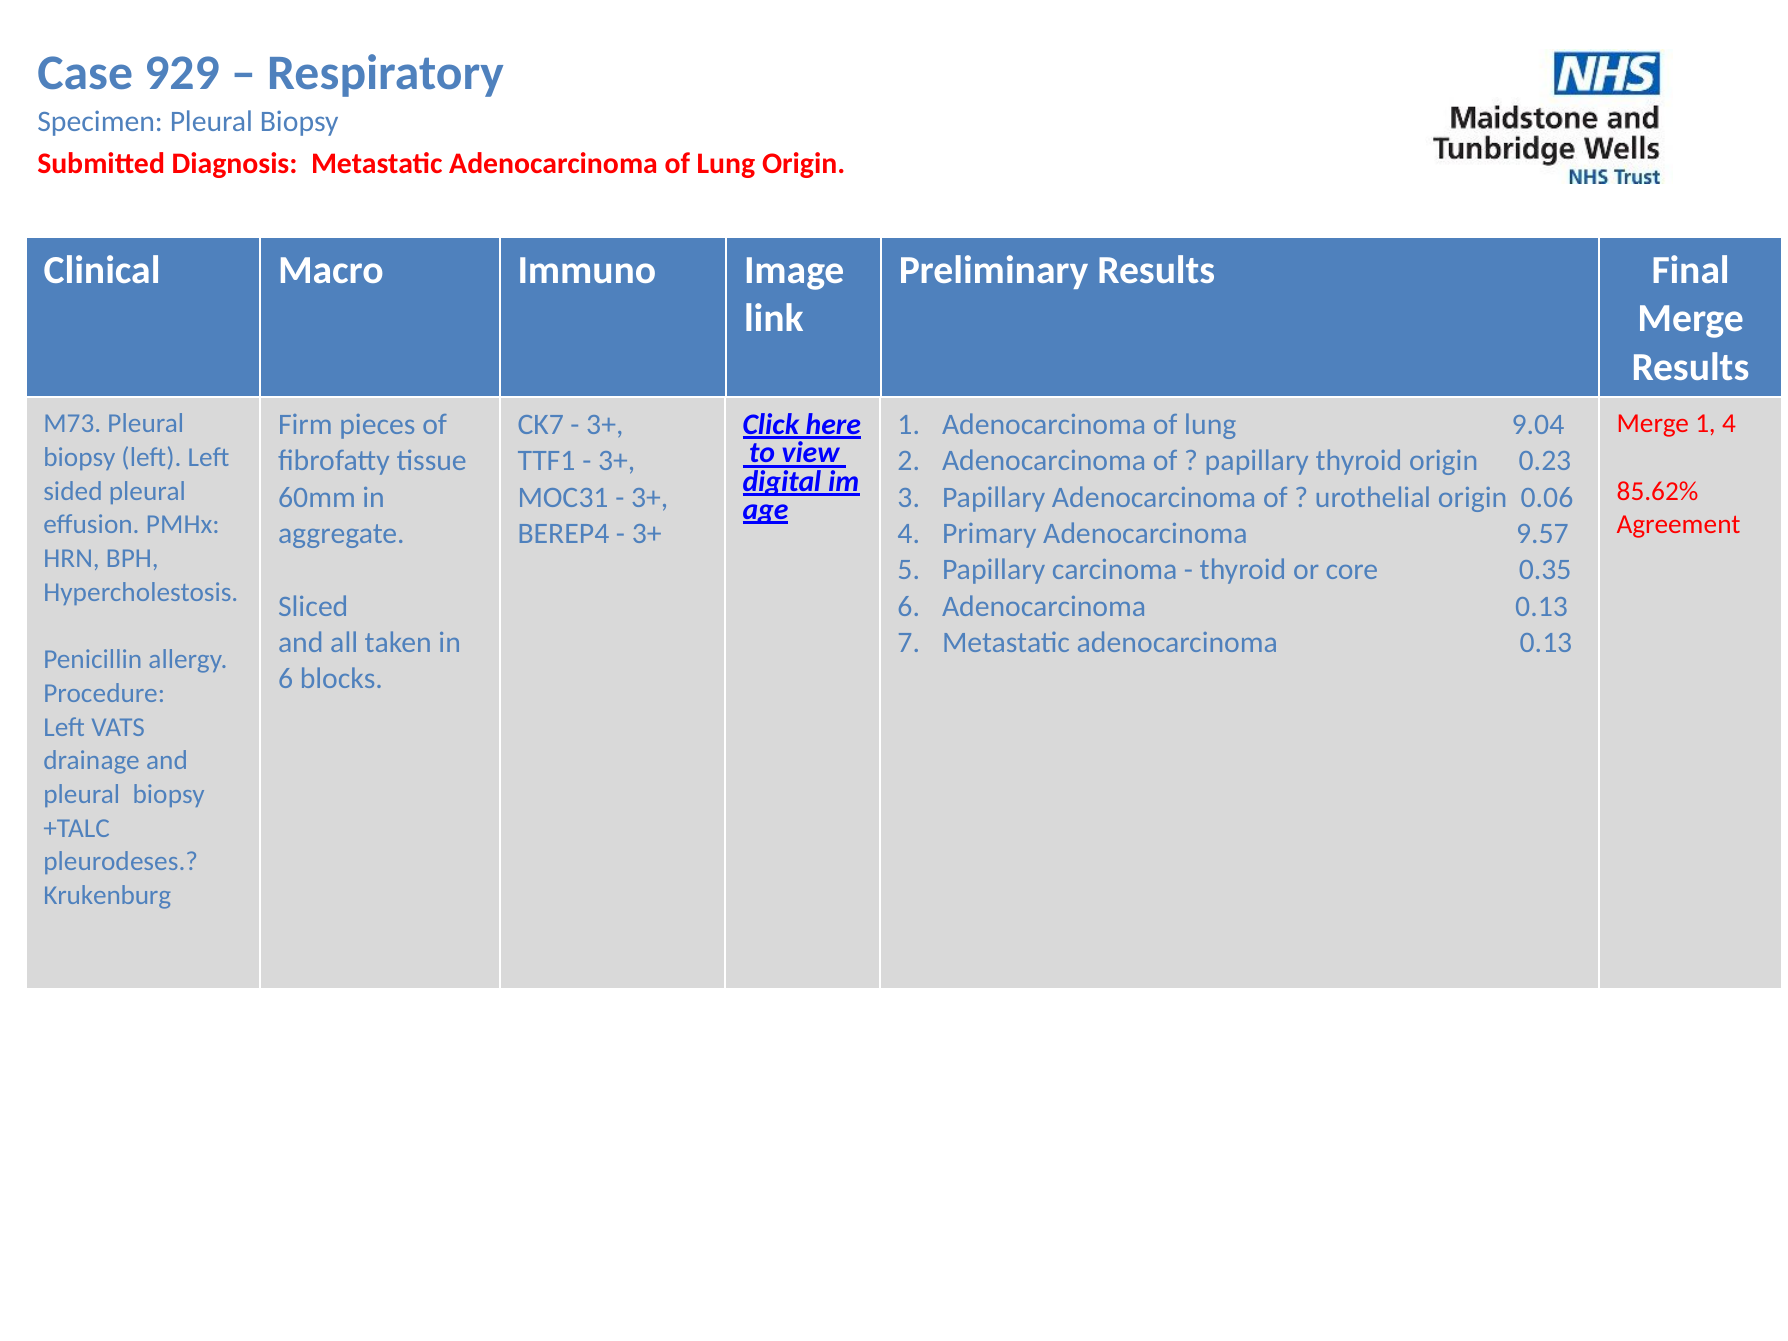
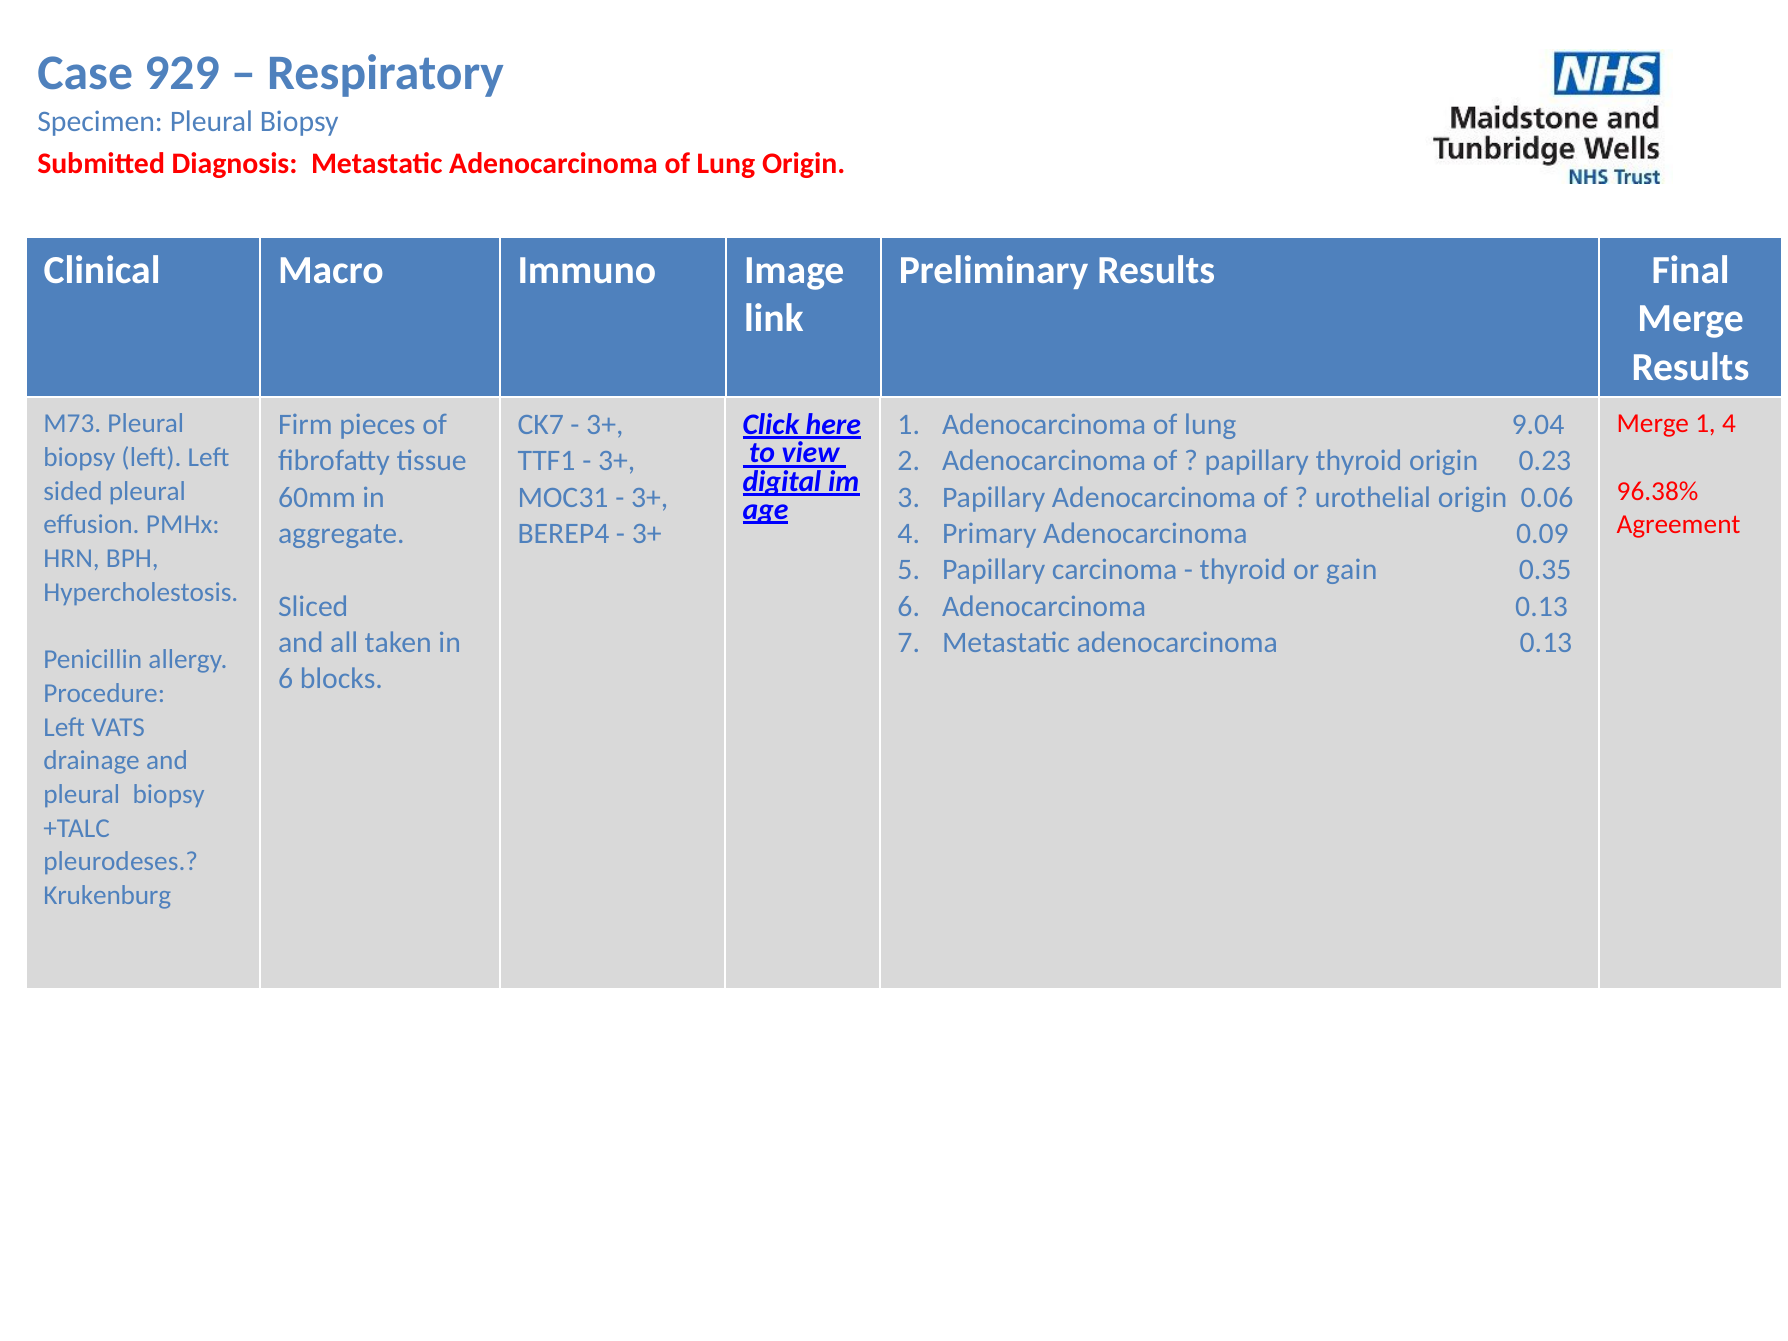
85.62%: 85.62% -> 96.38% (1658, 491)
9.57: 9.57 -> 0.09 (1542, 534)
core: core -> gain (1352, 570)
